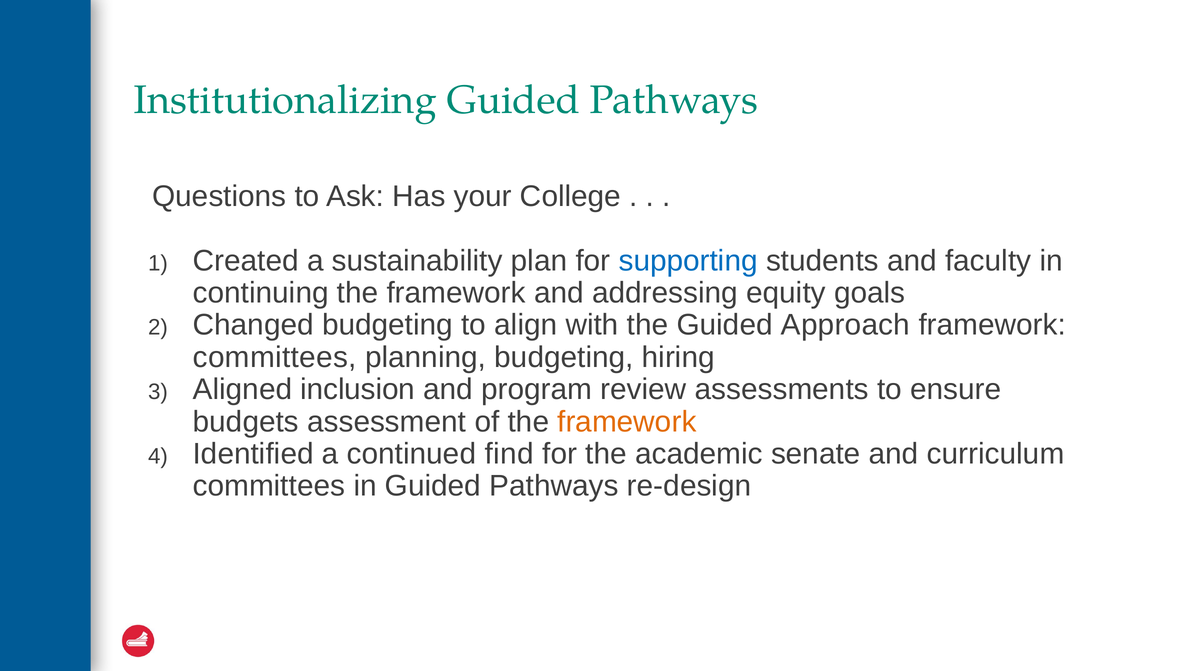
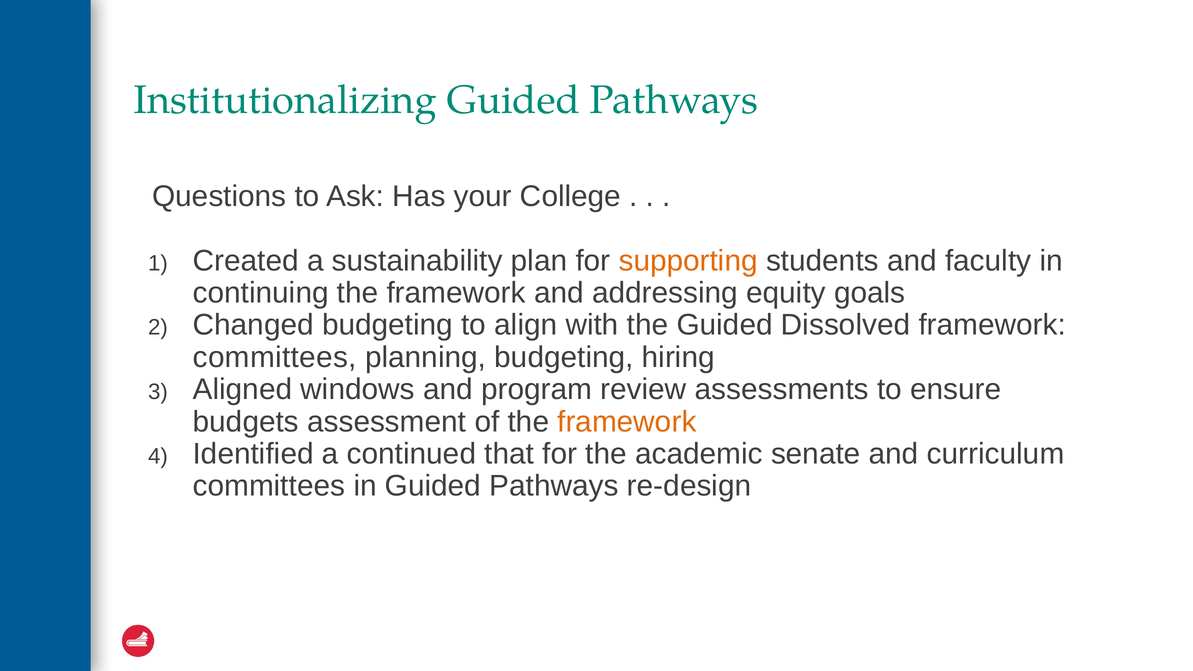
supporting colour: blue -> orange (688, 261)
Approach: Approach -> Dissolved (846, 325)
inclusion: inclusion -> windows (358, 390)
find: find -> that (509, 454)
